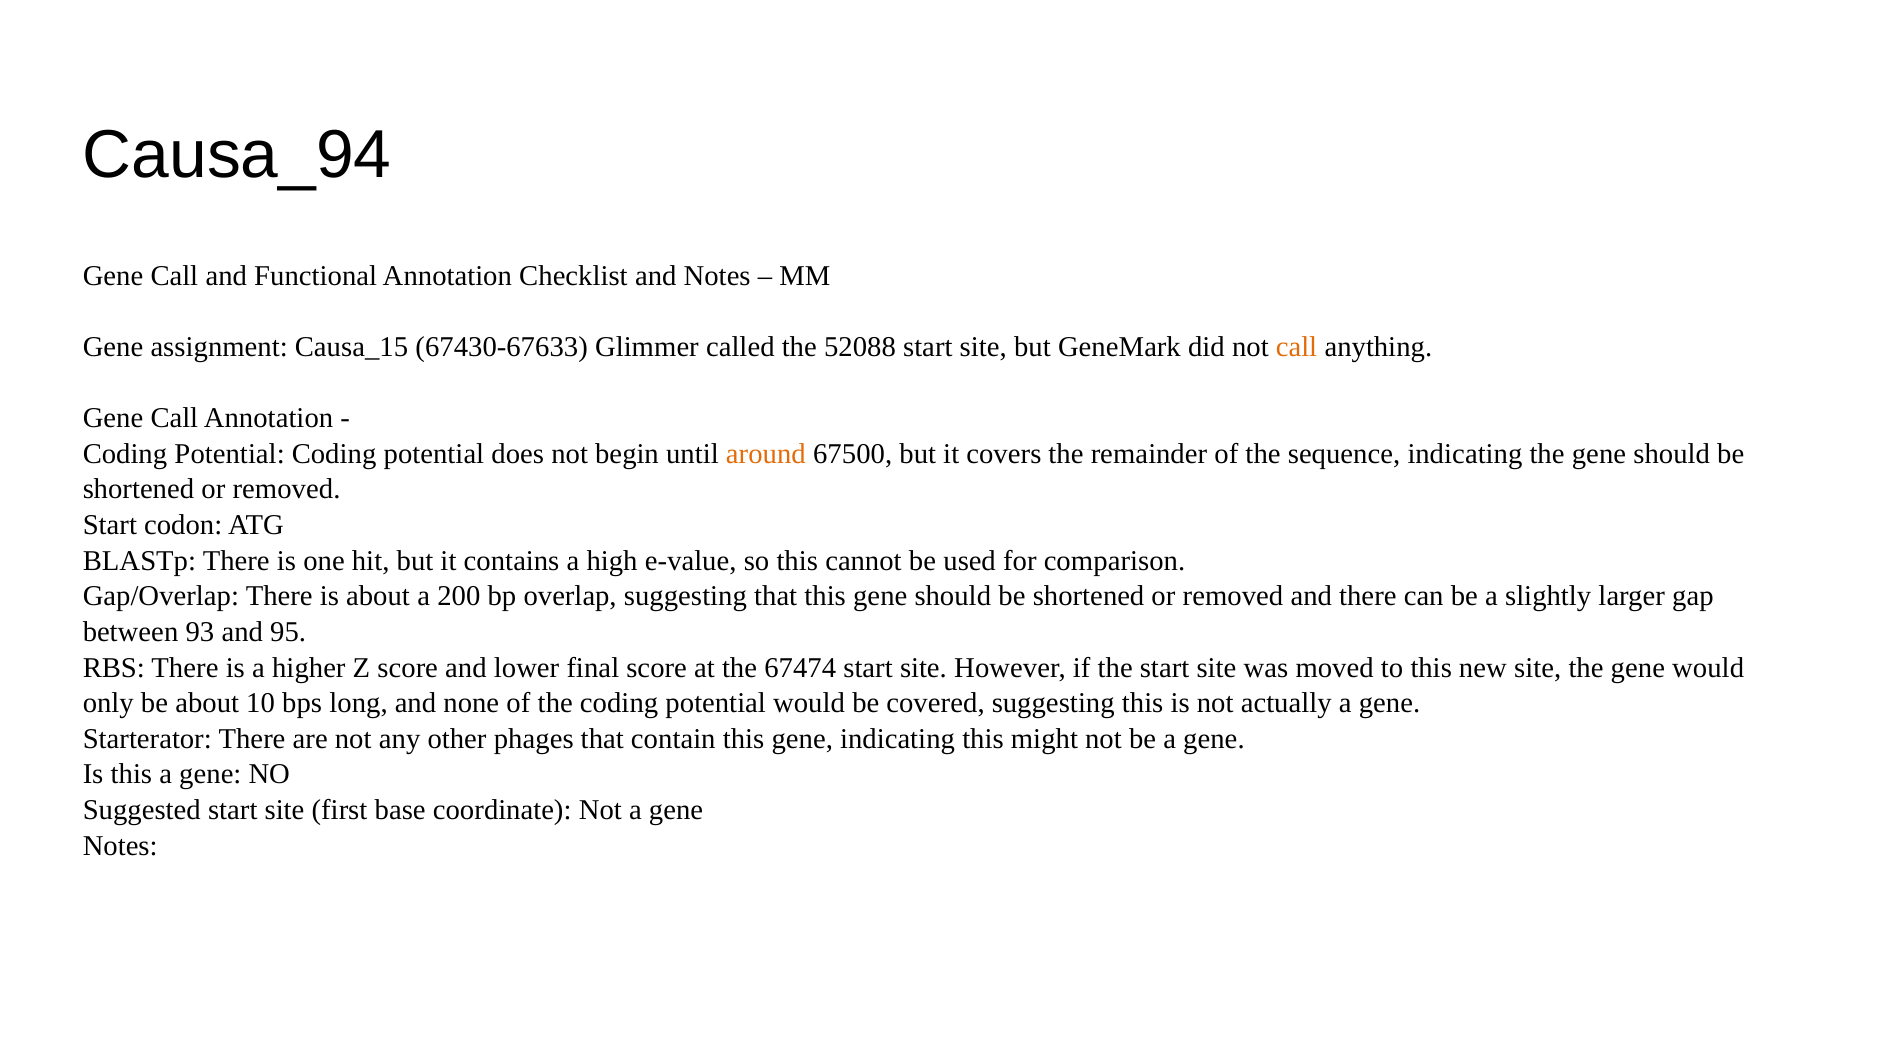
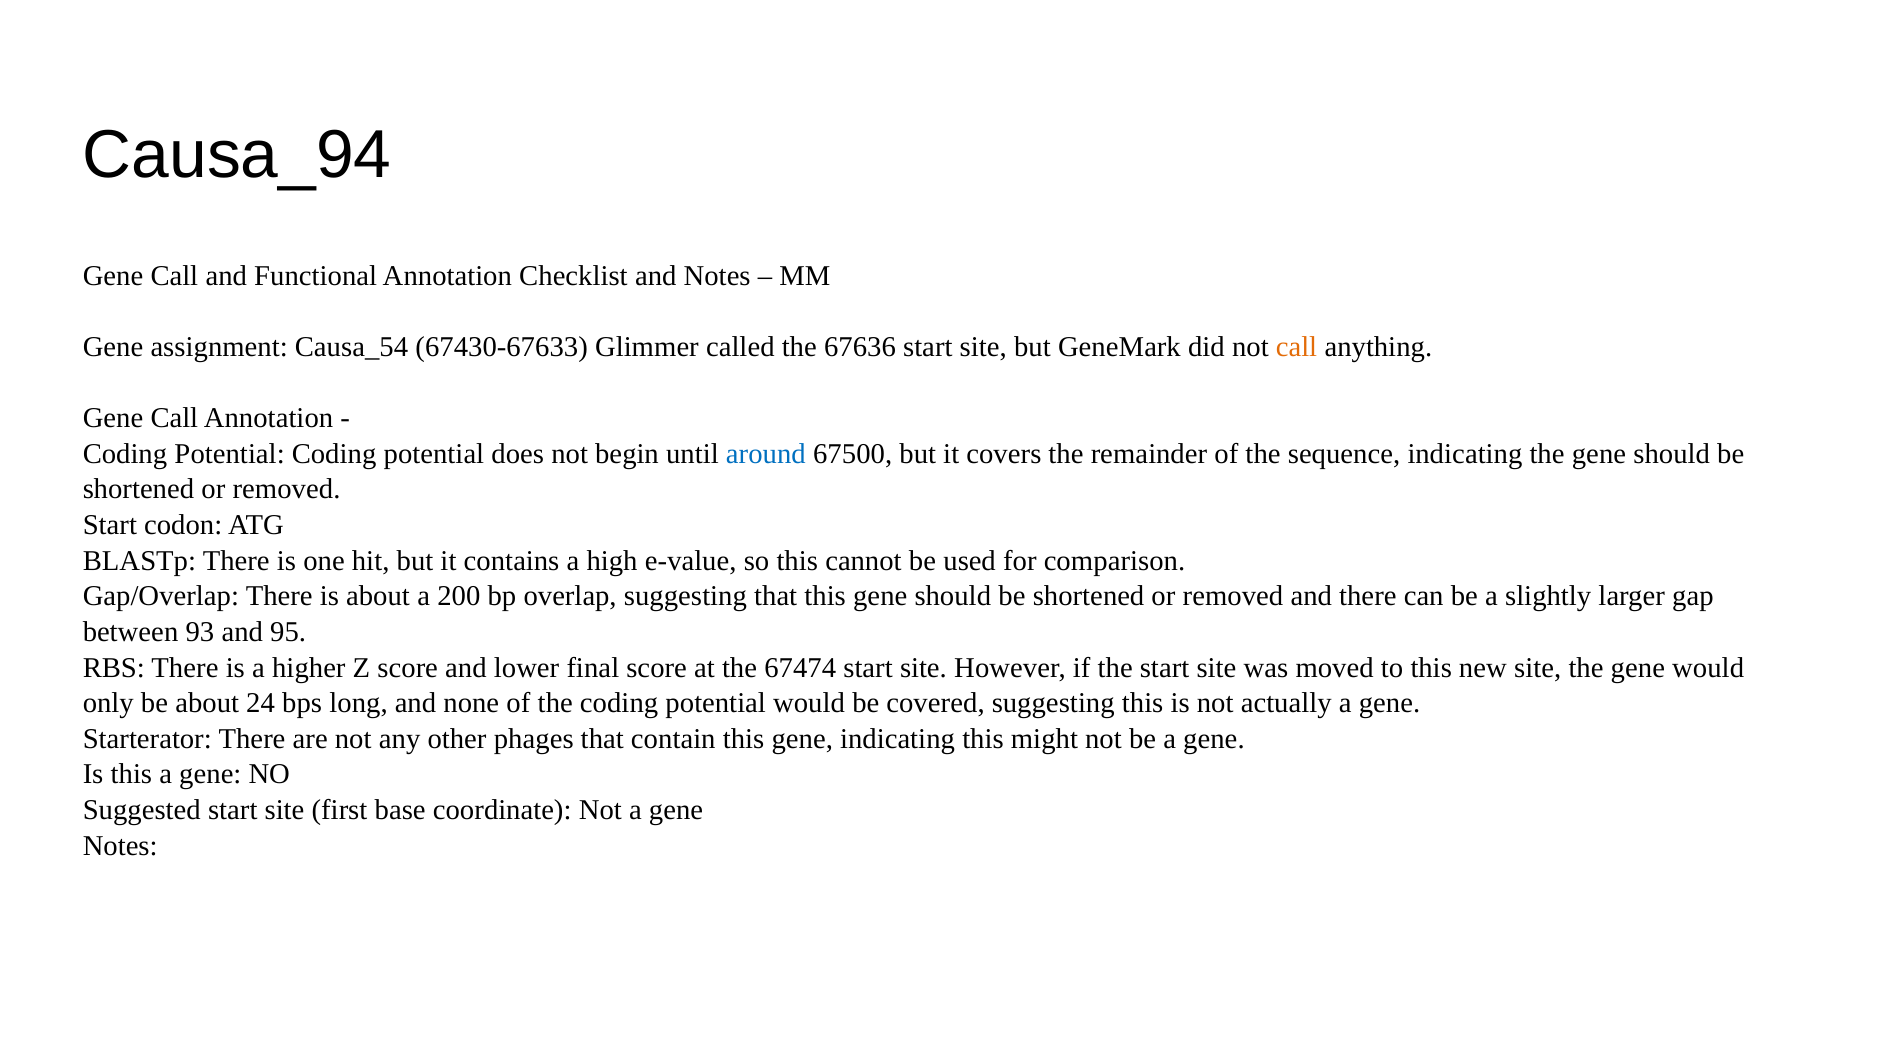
Causa_15: Causa_15 -> Causa_54 (351, 347)
52088: 52088 -> 67636 (860, 347)
around colour: orange -> blue (766, 454)
10: 10 -> 24 (261, 703)
